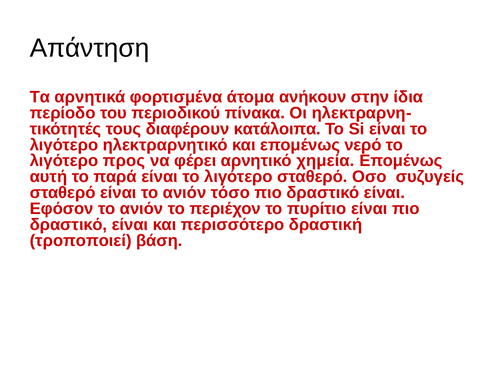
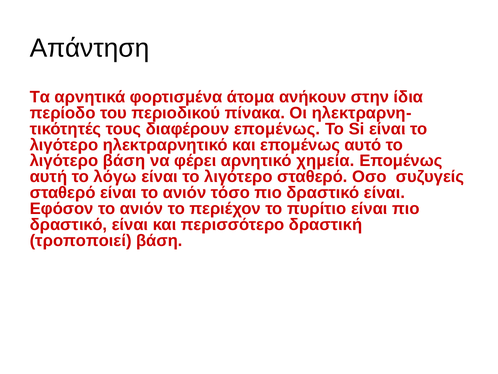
διαφέρουν κατάλοιπα: κατάλοιπα -> επομένως (277, 129)
νερό: νερό -> αυτό (363, 145)
λιγότερο προς: προς -> βάση (124, 161)
παρά: παρά -> λόγω (115, 177)
